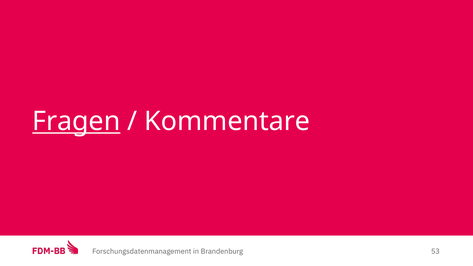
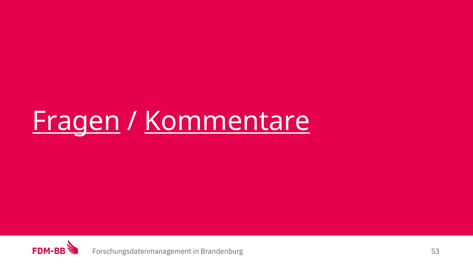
Kommentare underline: none -> present (227, 121)
